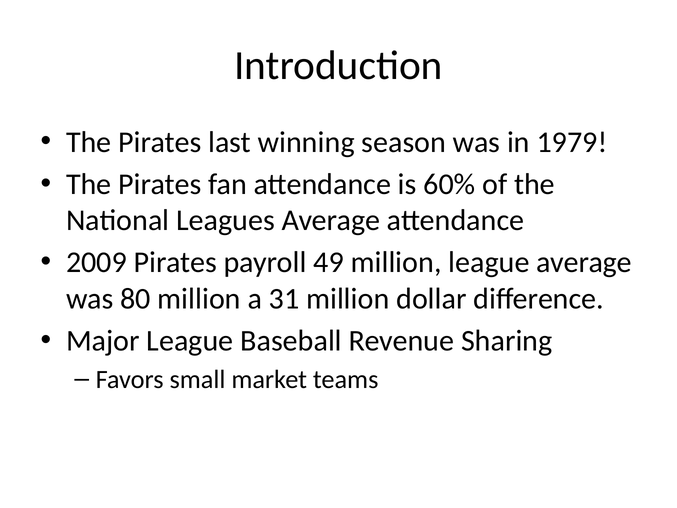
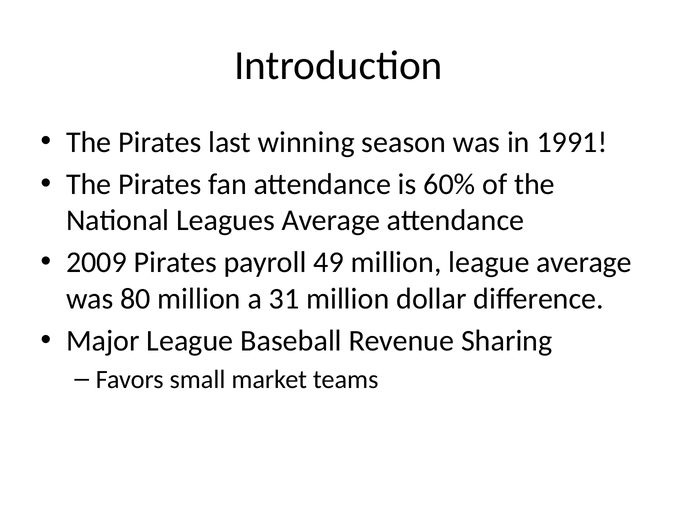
1979: 1979 -> 1991 (572, 142)
